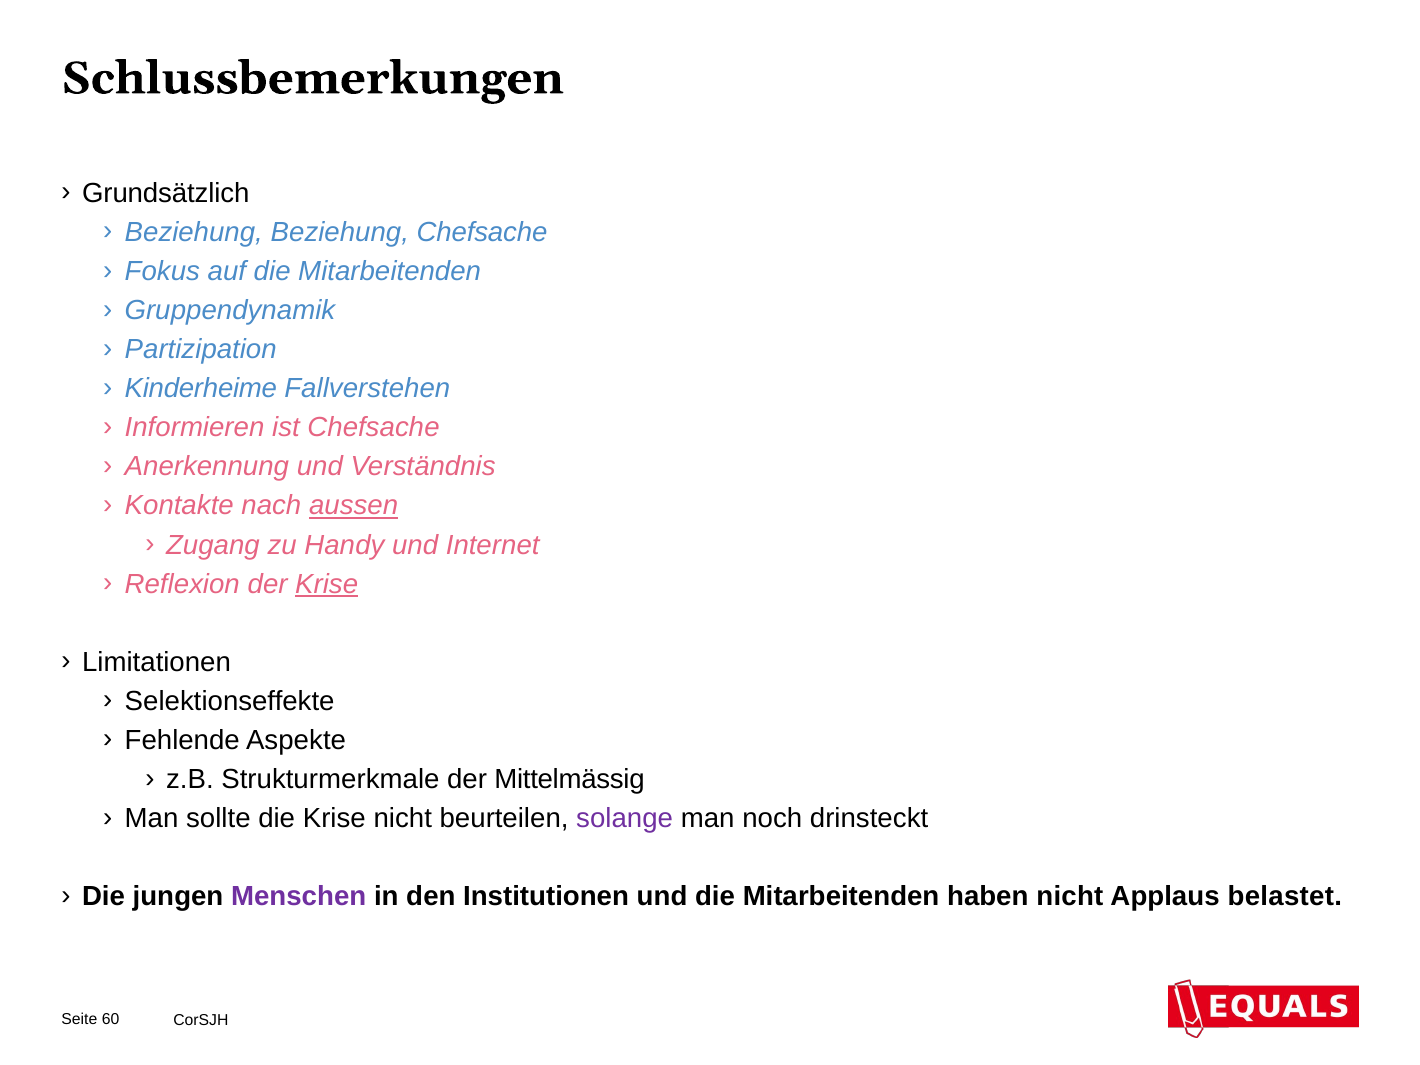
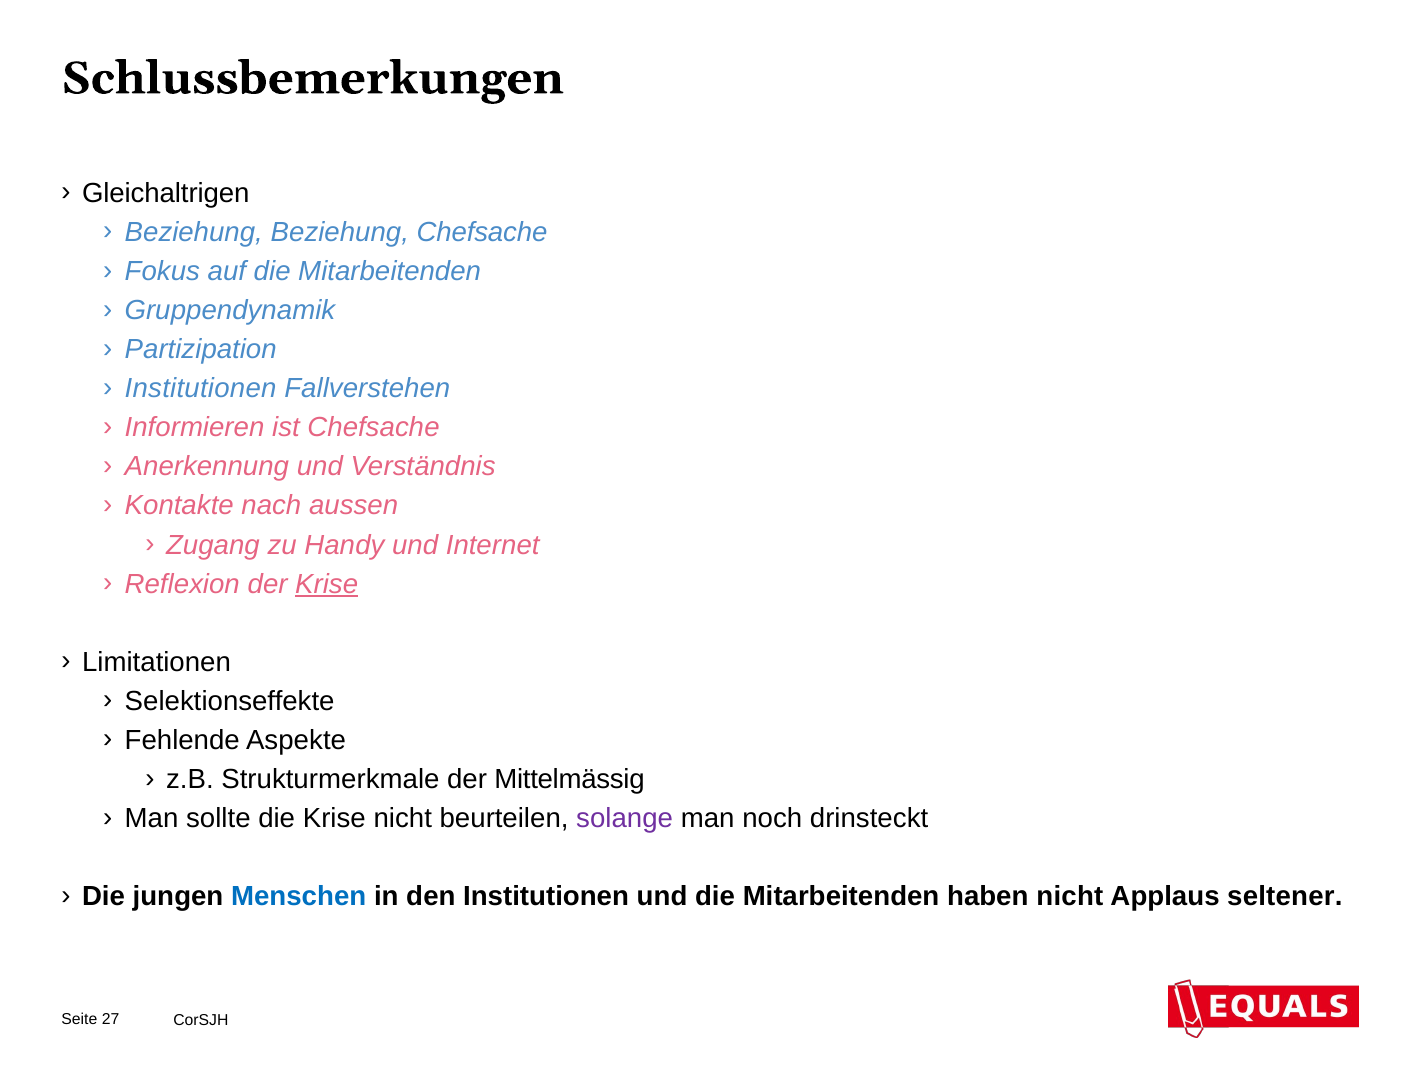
Grundsätzlich: Grundsätzlich -> Gleichaltrigen (166, 193)
Kinderheime: Kinderheime -> Institutionen (201, 389)
aussen underline: present -> none (354, 506)
Menschen colour: purple -> blue (299, 897)
belastet: belastet -> seltener (1285, 897)
60: 60 -> 27 (111, 1020)
